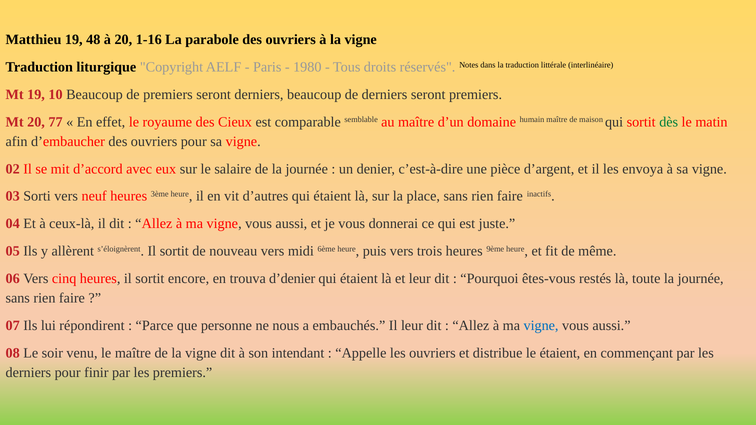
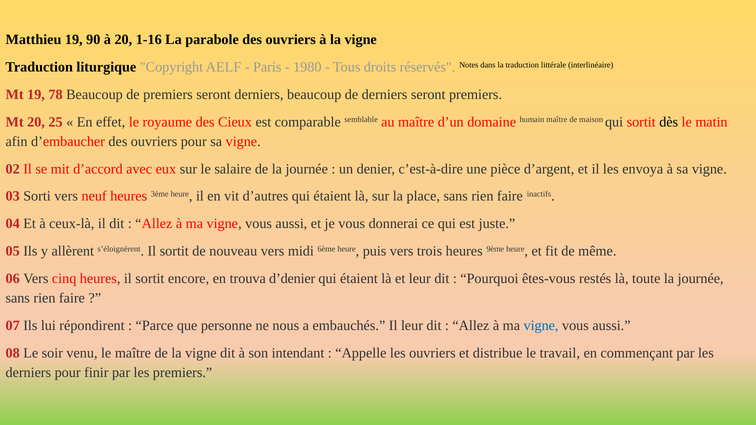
48: 48 -> 90 (93, 40)
10: 10 -> 78 (56, 95)
77: 77 -> 25 (56, 122)
dès colour: green -> black (669, 122)
le étaient: étaient -> travail (560, 353)
